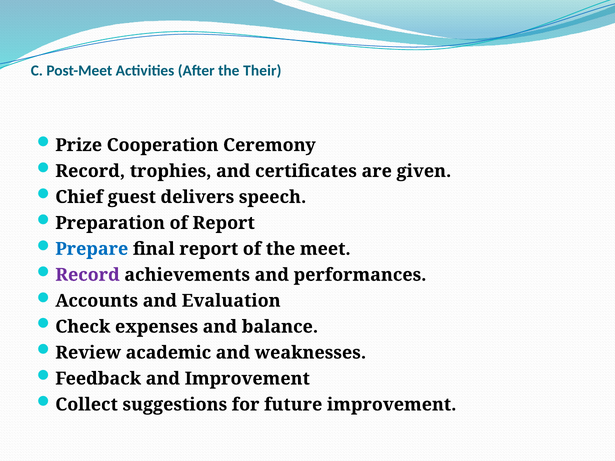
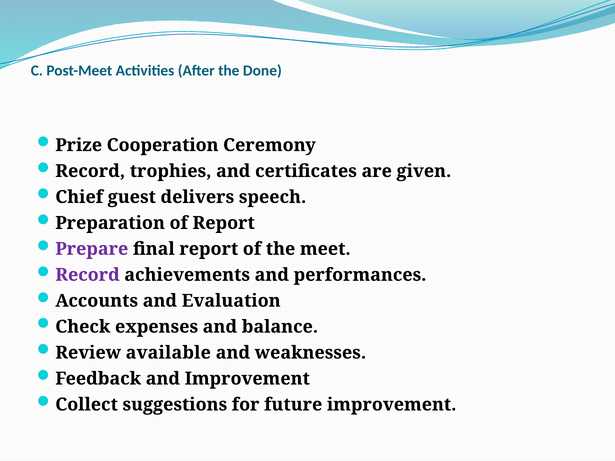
Their: Their -> Done (262, 71)
Prepare colour: blue -> purple (92, 249)
academic: academic -> available (168, 353)
